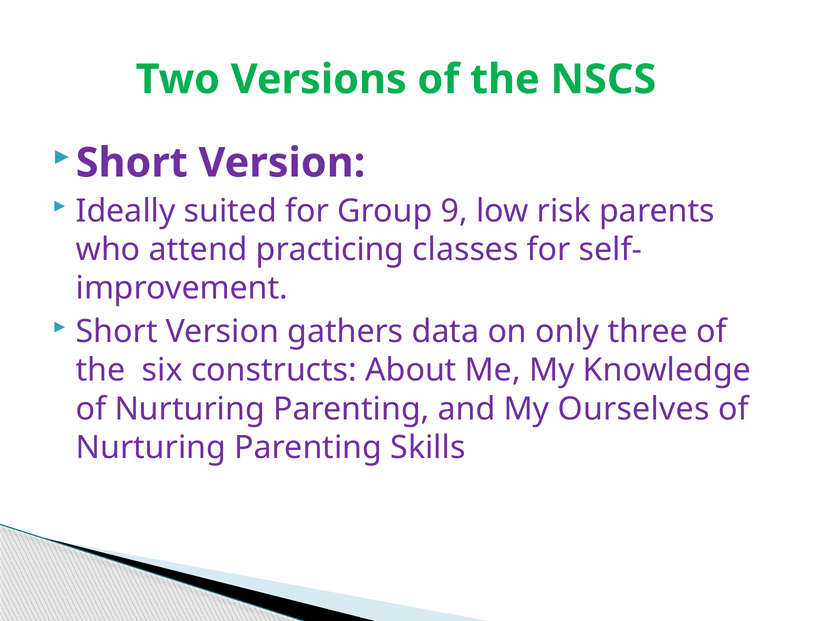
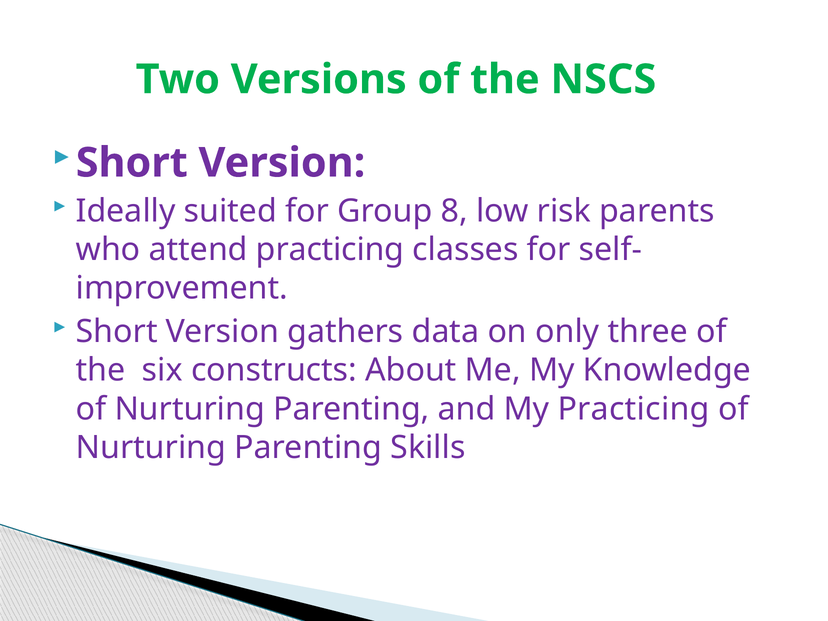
9: 9 -> 8 (454, 211)
My Ourselves: Ourselves -> Practicing (634, 409)
